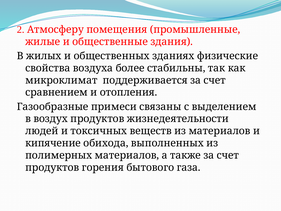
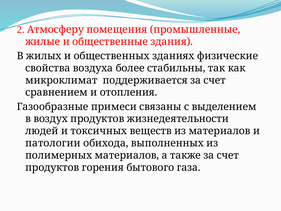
кипячение: кипячение -> патологии (53, 143)
